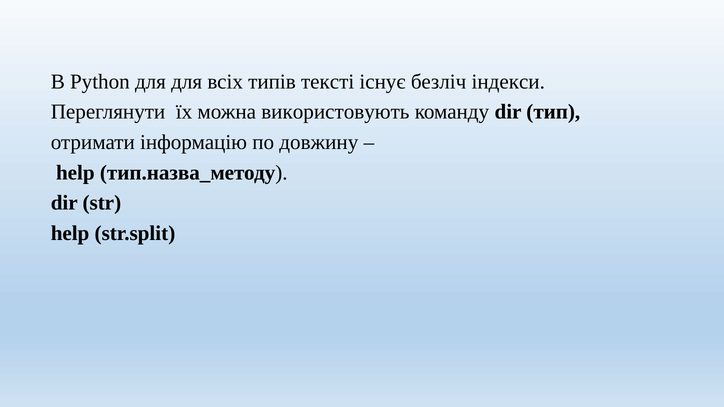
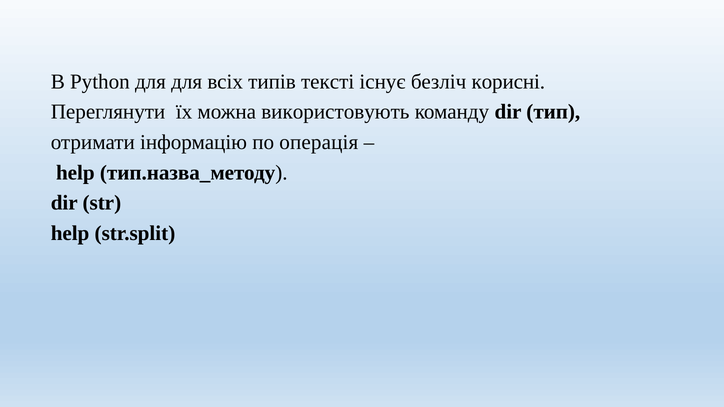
індекси: індекси -> корисні (508, 82)
довжину: довжину -> операція (319, 142)
